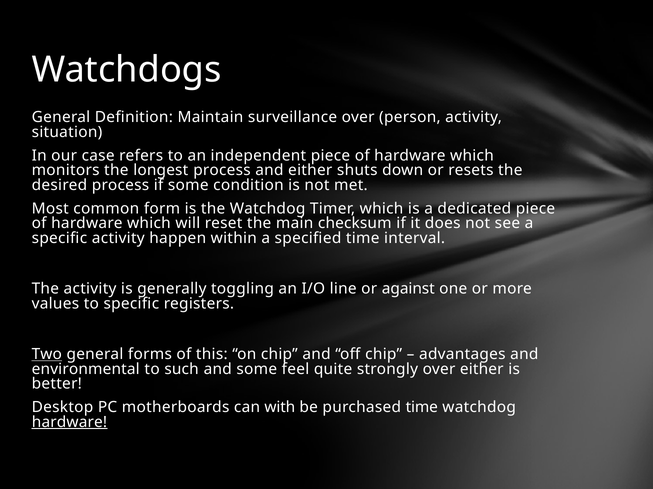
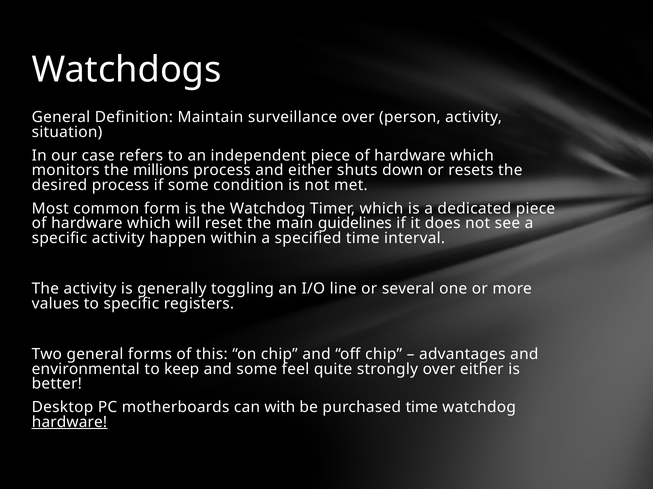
longest: longest -> millions (161, 171)
checksum: checksum -> guidelines (355, 224)
against: against -> several (408, 289)
Two underline: present -> none (47, 355)
such: such -> keep (182, 370)
